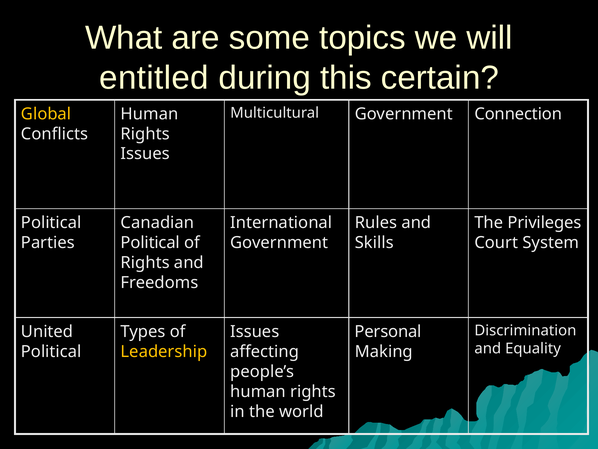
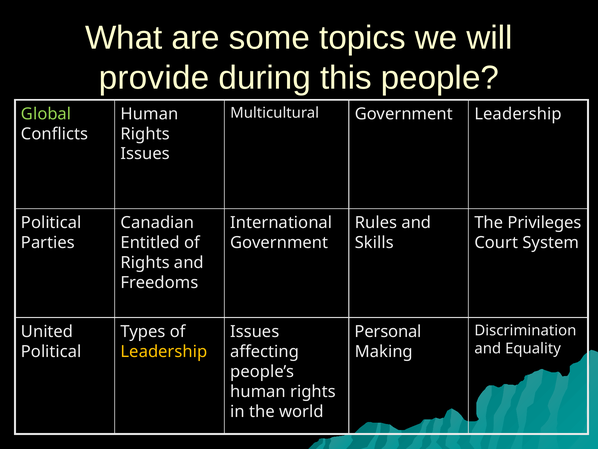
entitled: entitled -> provide (154, 78)
certain: certain -> people (440, 78)
Global colour: yellow -> light green (46, 114)
Connection: Connection -> Leadership (518, 114)
Political: Political -> Entitled (150, 242)
